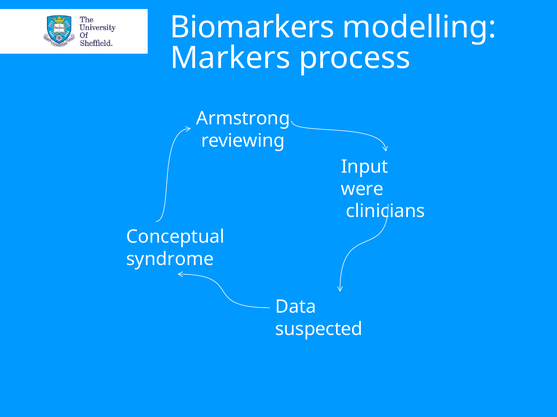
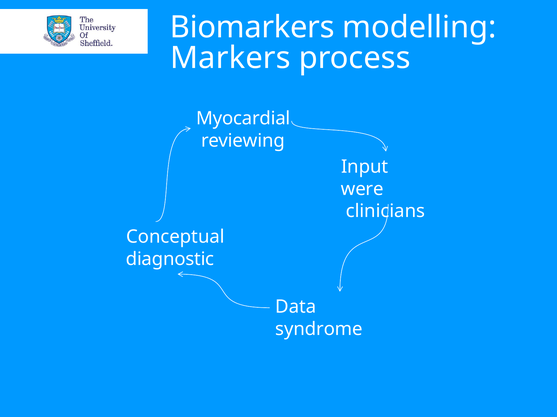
Armstrong: Armstrong -> Myocardial (243, 119)
syndrome: syndrome -> diagnostic (170, 259)
suspected: suspected -> syndrome (319, 330)
